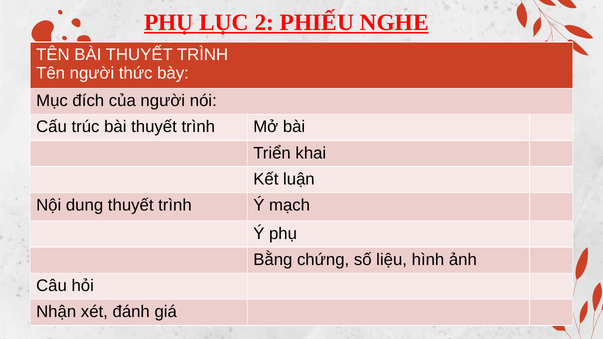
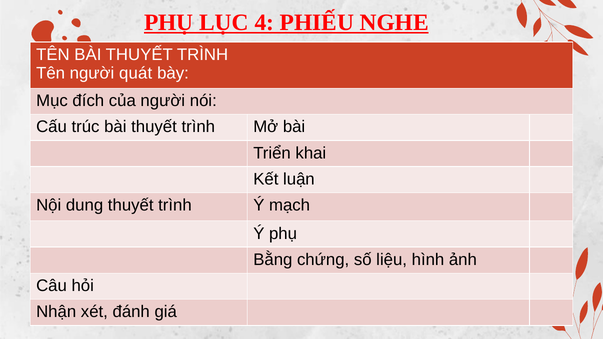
2: 2 -> 4 (264, 22)
thức: thức -> quát (136, 73)
